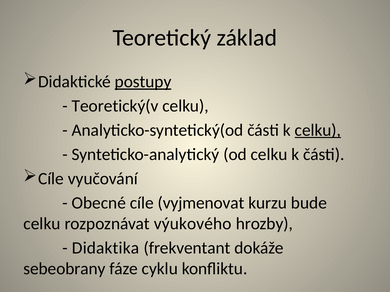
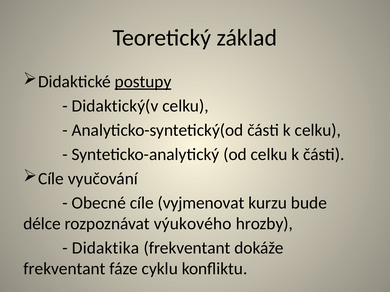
Teoretický(v: Teoretický(v -> Didaktický(v (115, 106)
celku underline: present -> none (318, 130)
celku: celku -> délce (42, 224)
sebeobrany: sebeobrany -> frekventant (64, 269)
